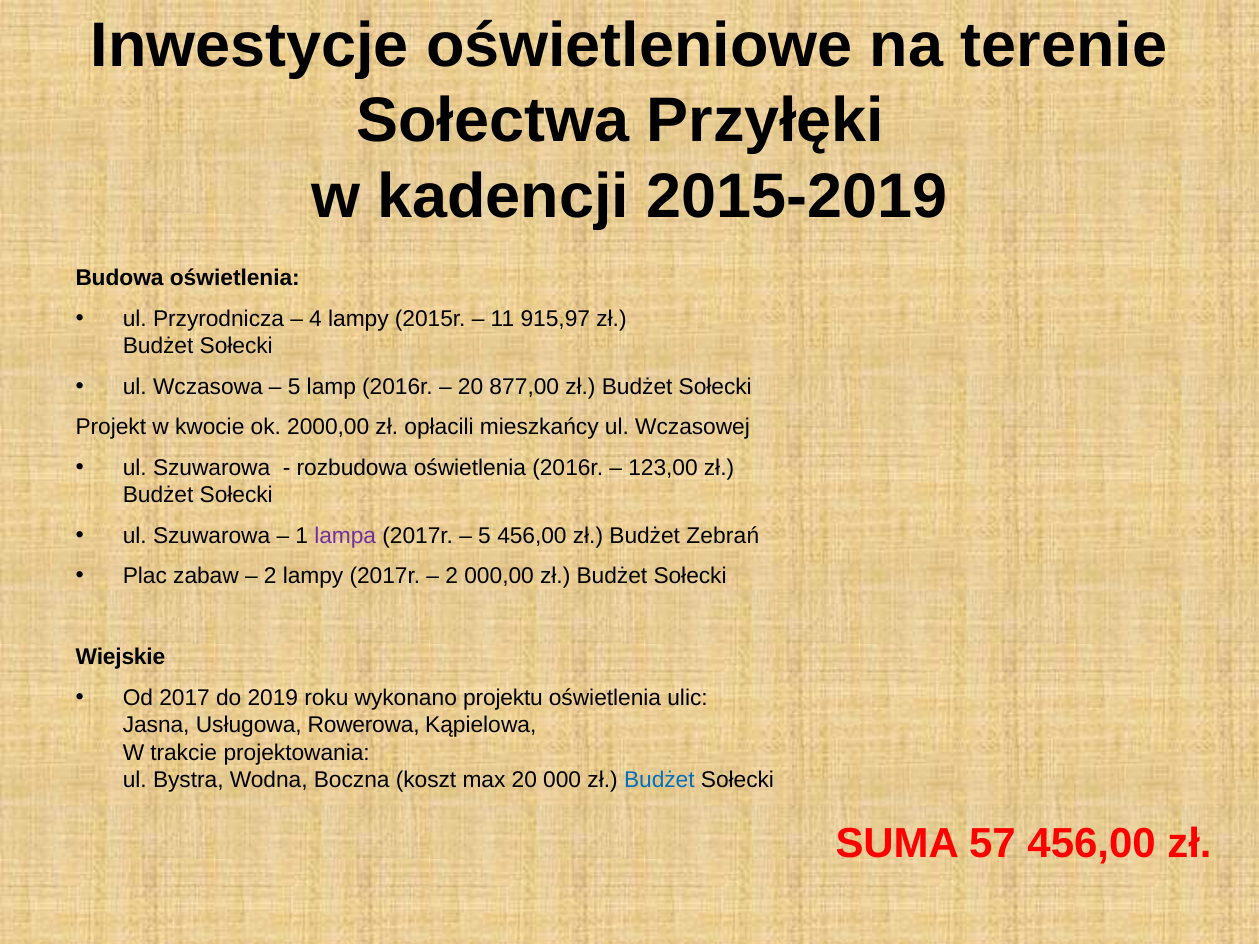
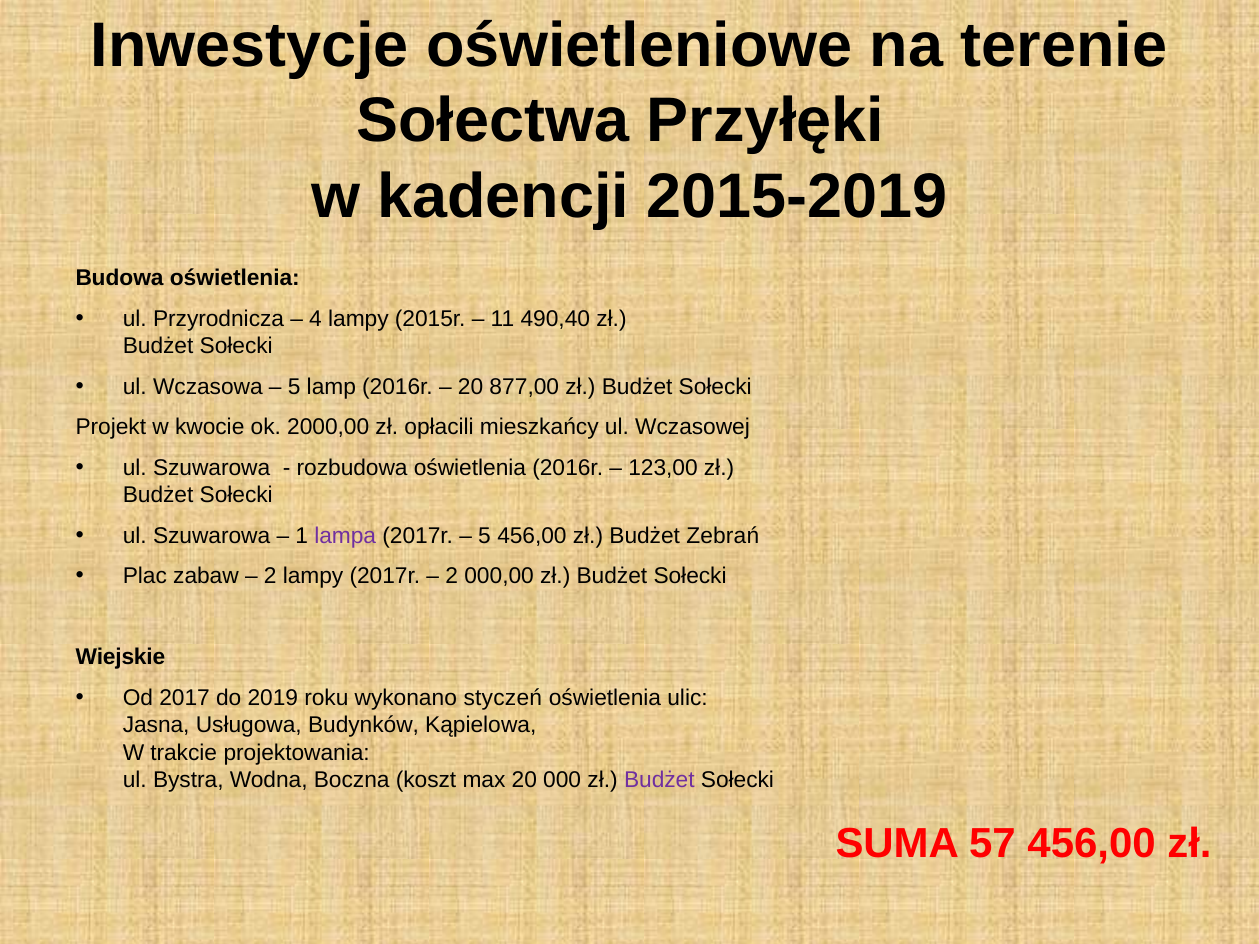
915,97: 915,97 -> 490,40 (555, 319)
projektu: projektu -> styczeń (503, 698)
Rowerowa: Rowerowa -> Budynków (364, 726)
Budżet colour: blue -> purple (659, 780)
